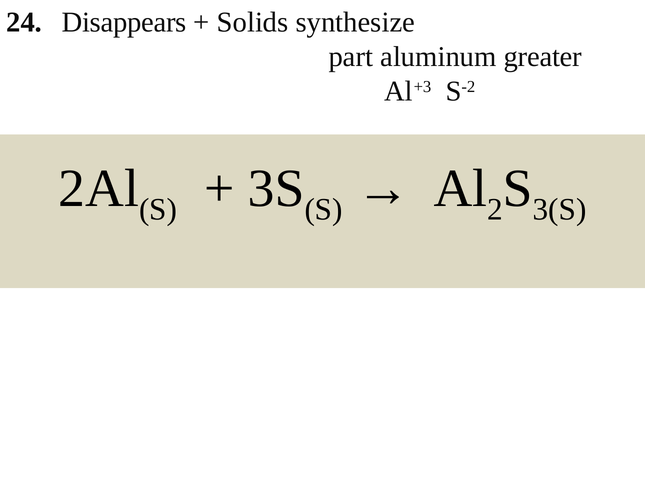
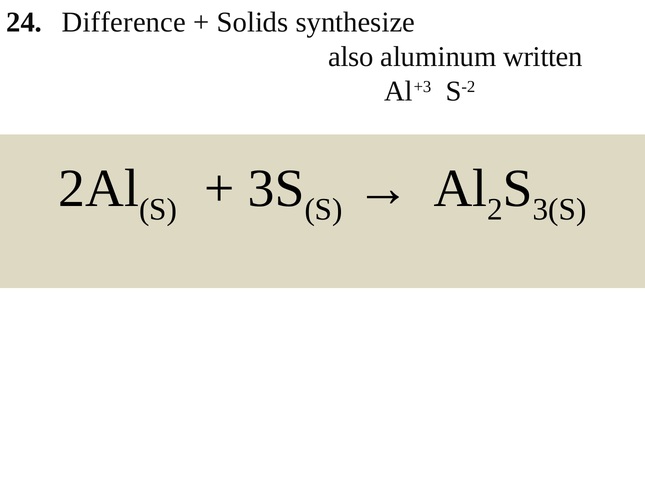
Disappears: Disappears -> Difference (124, 22)
part: part -> also (351, 57)
greater: greater -> written (543, 57)
